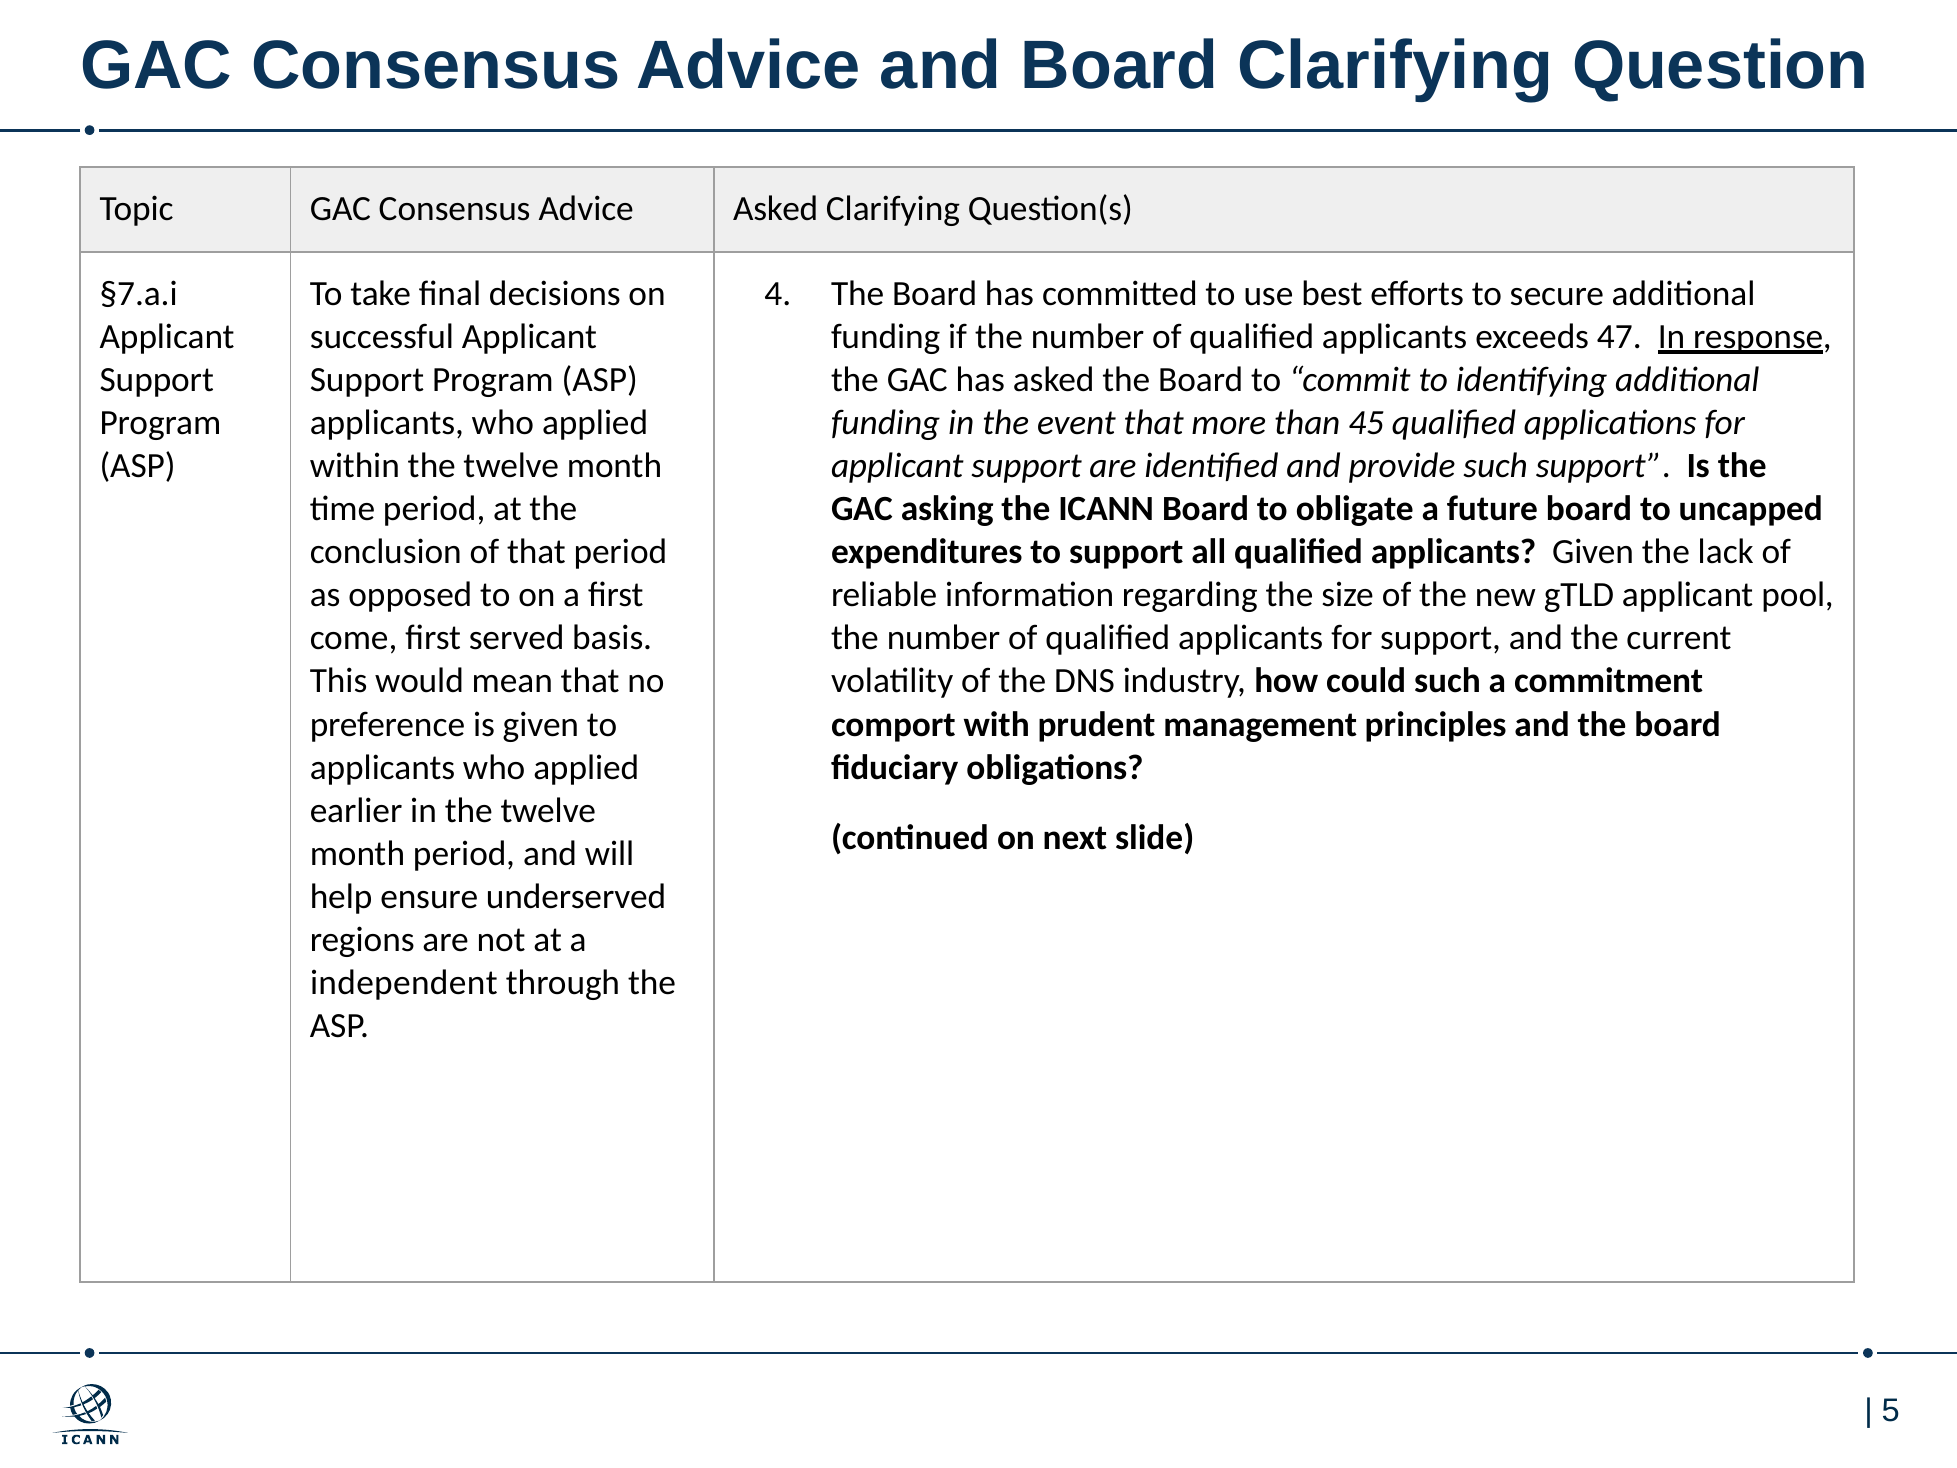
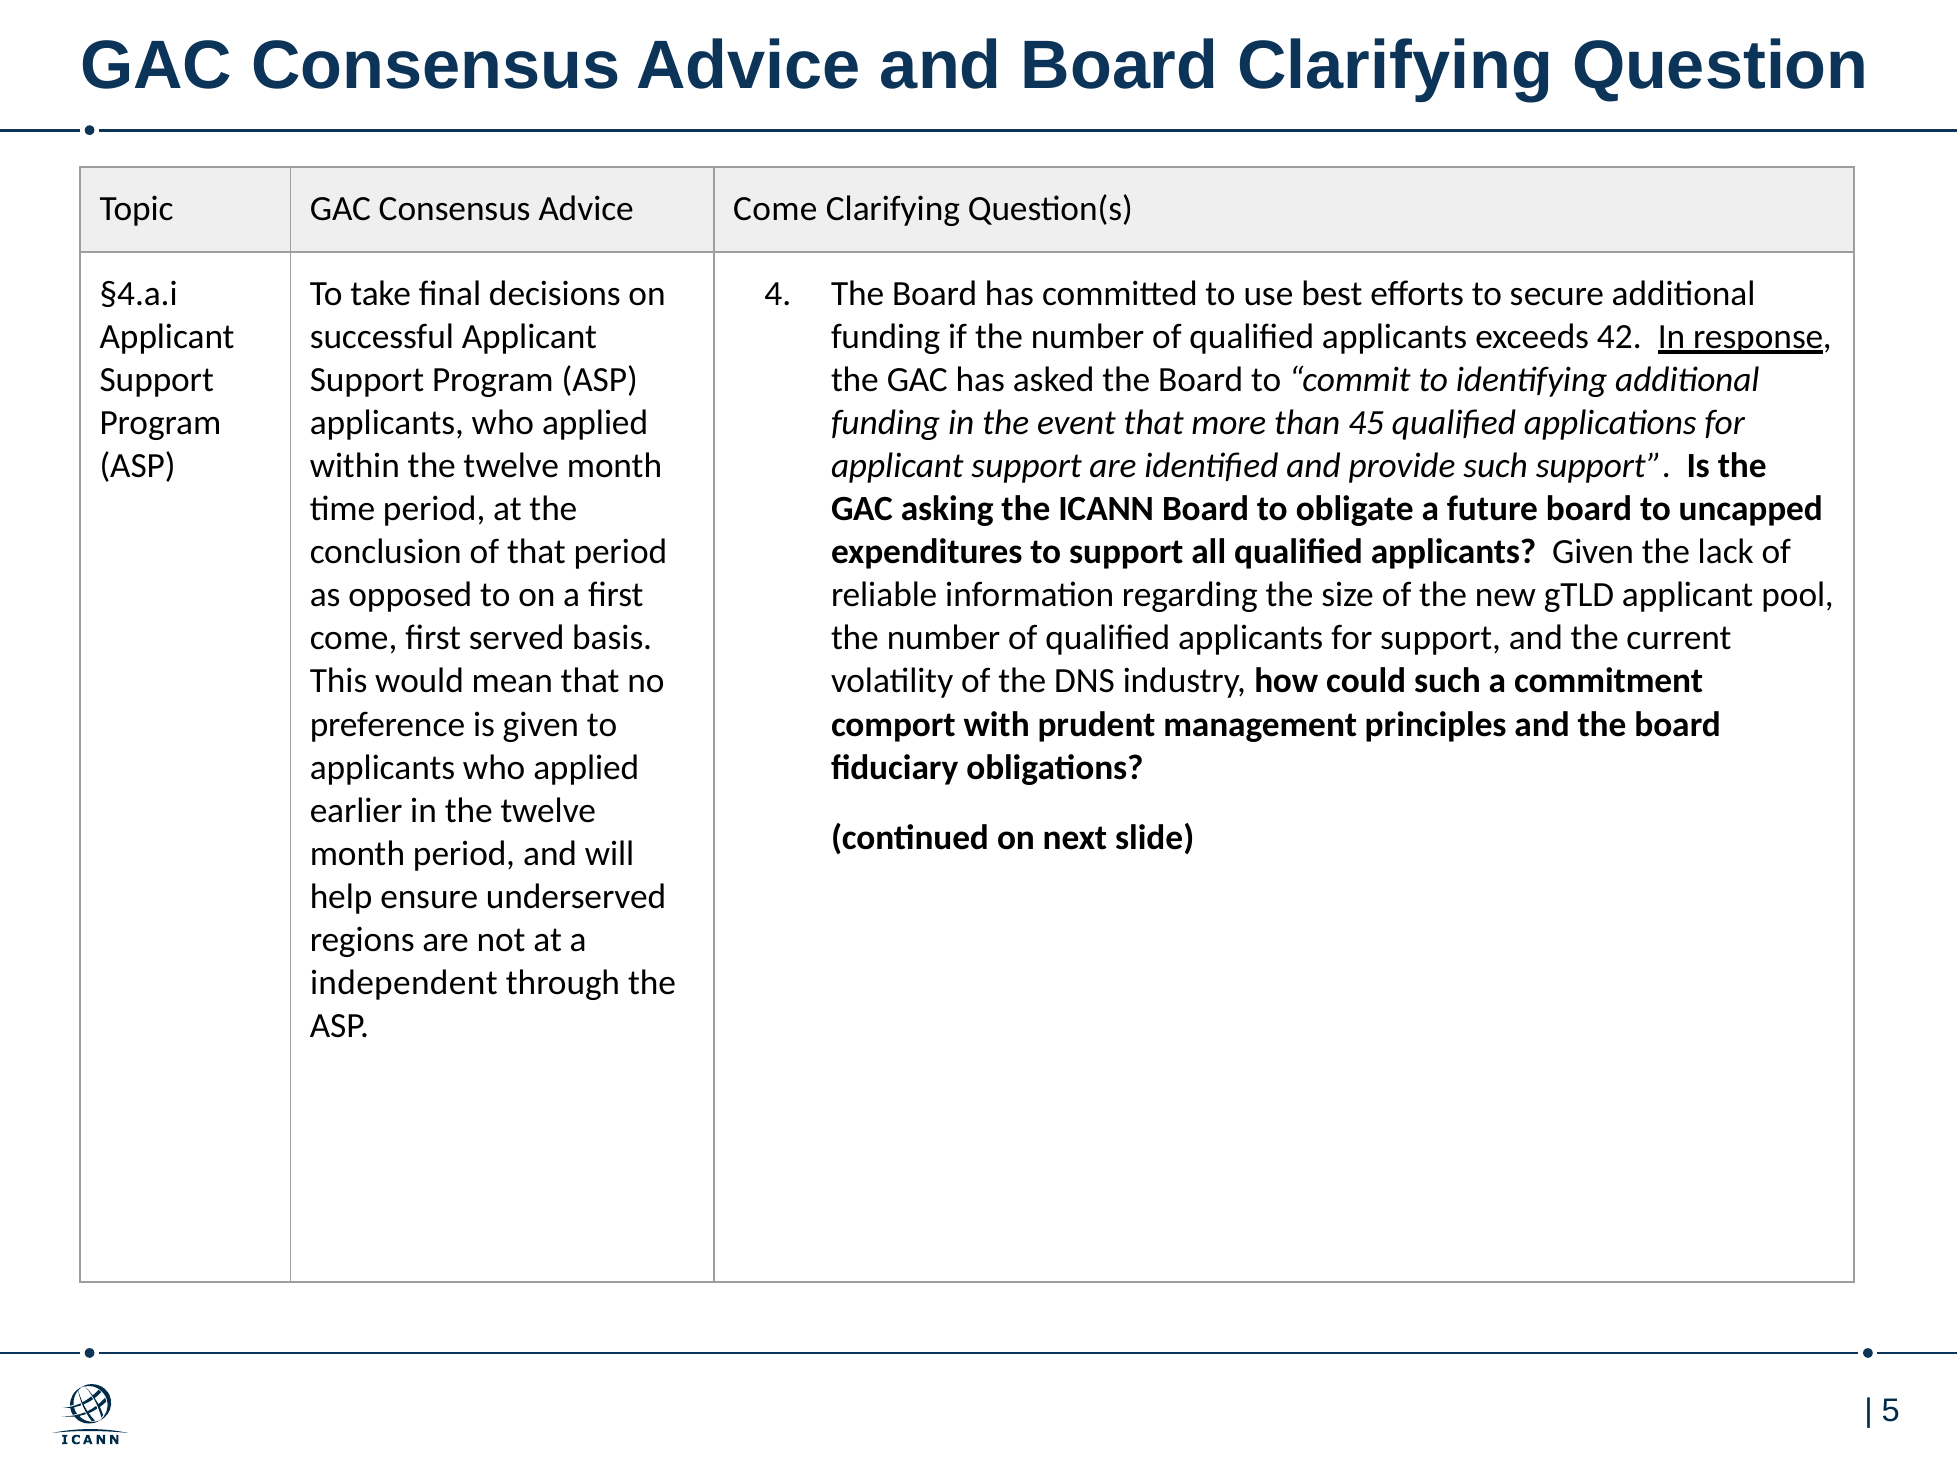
Advice Asked: Asked -> Come (775, 209)
§7.a.i: §7.a.i -> §4.a.i (139, 294)
47: 47 -> 42 (1619, 337)
